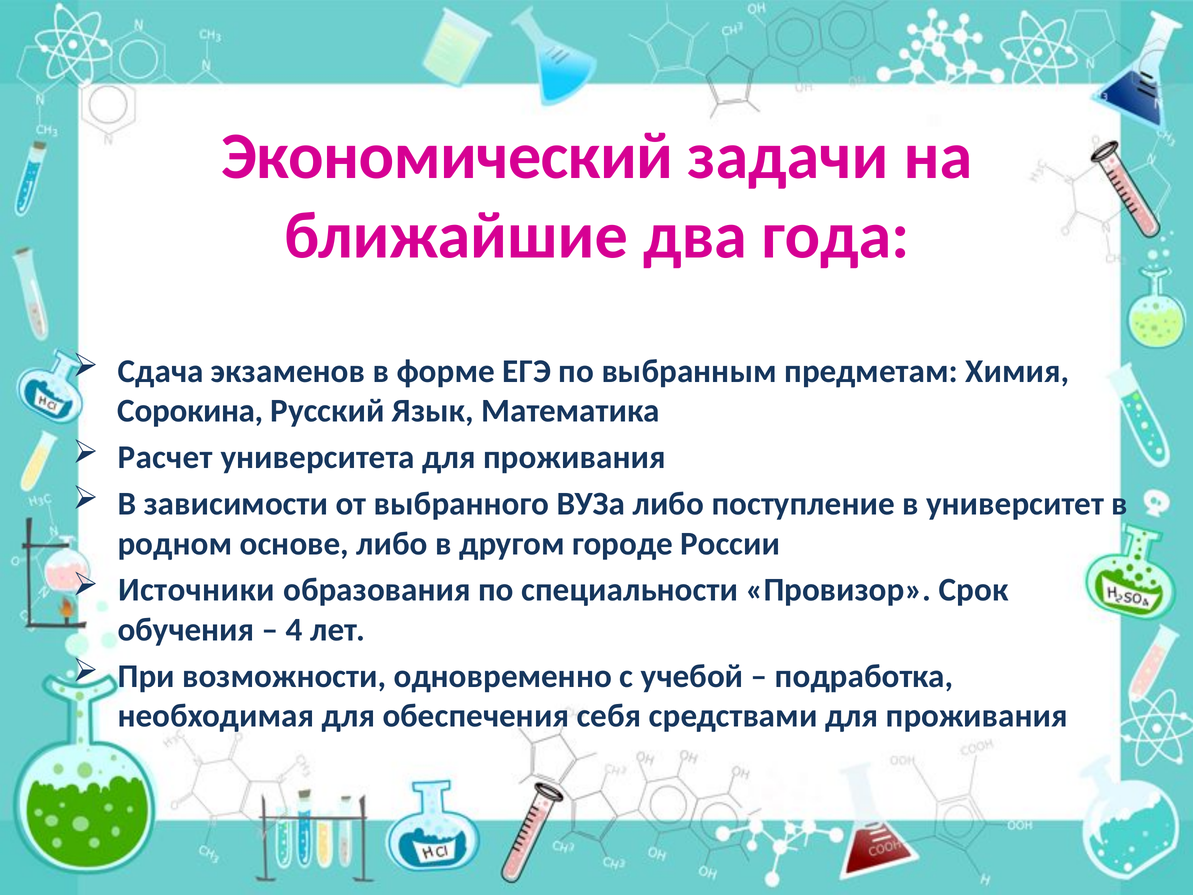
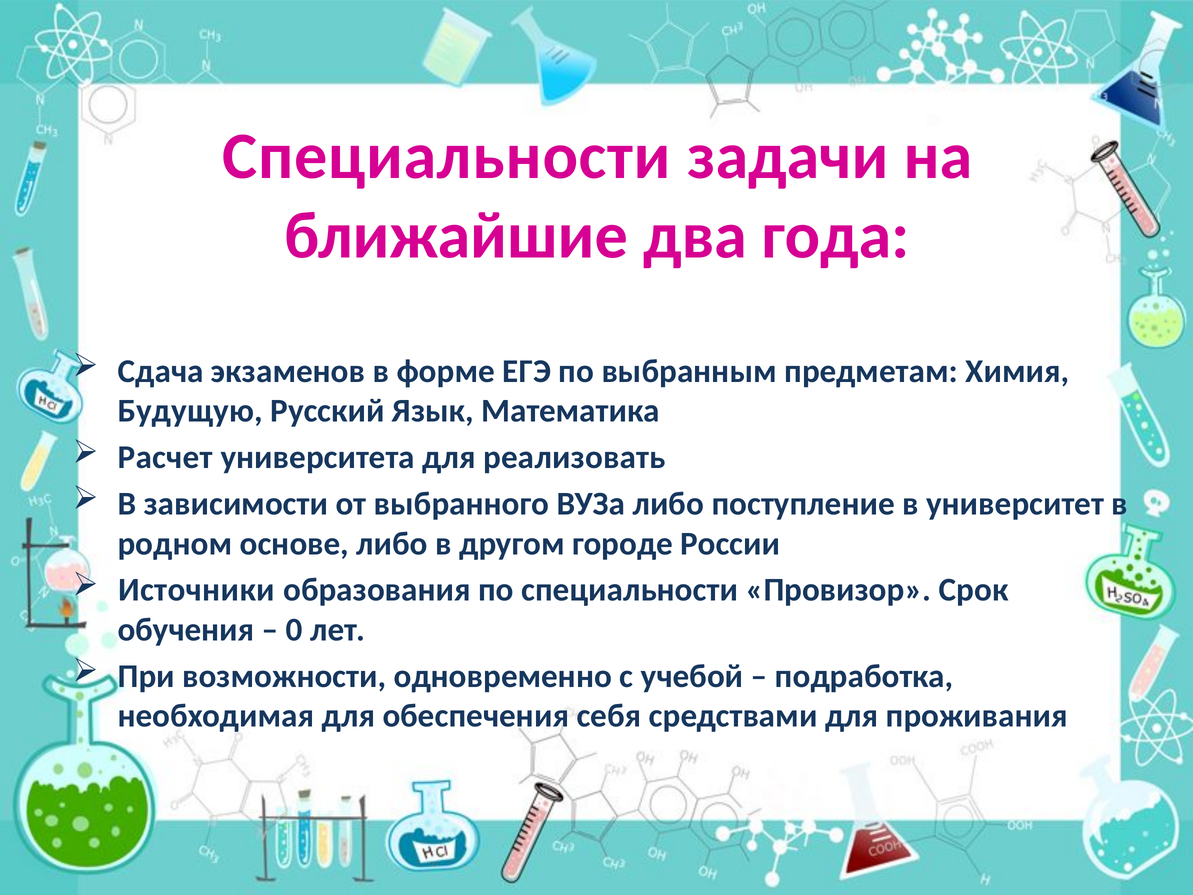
Экономический: Экономический -> Специальности (446, 156)
Сорокина: Сорокина -> Будущую (190, 411)
университета для проживания: проживания -> реализовать (574, 457)
4: 4 -> 0 (294, 630)
